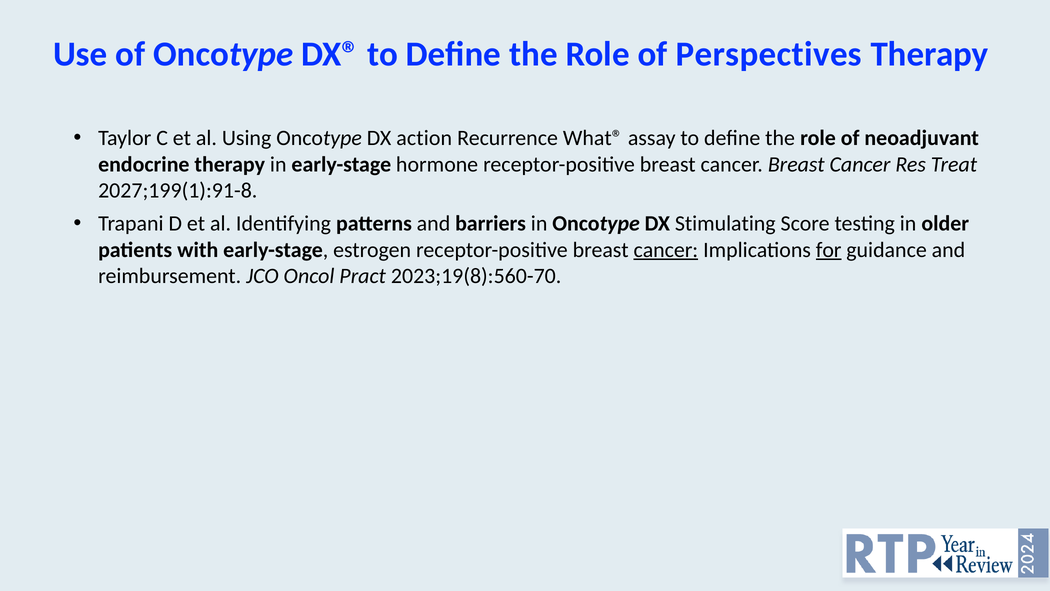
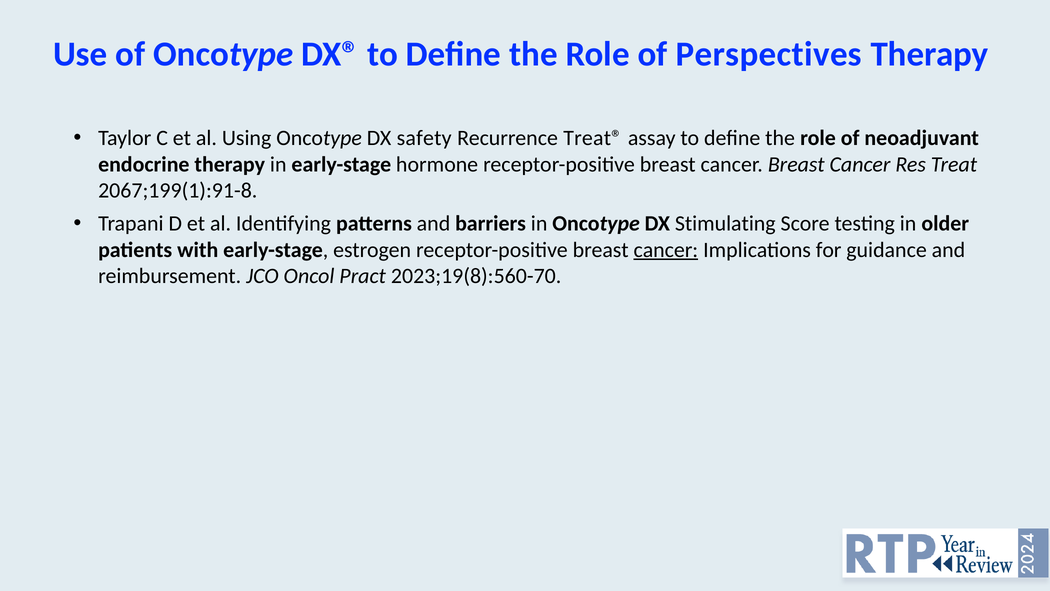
action: action -> safety (424, 138)
What®: What® -> Treat® (593, 138)
2027;199(1):91-8: 2027;199(1):91-8 -> 2067;199(1):91-8 (178, 191)
for underline: present -> none (829, 250)
